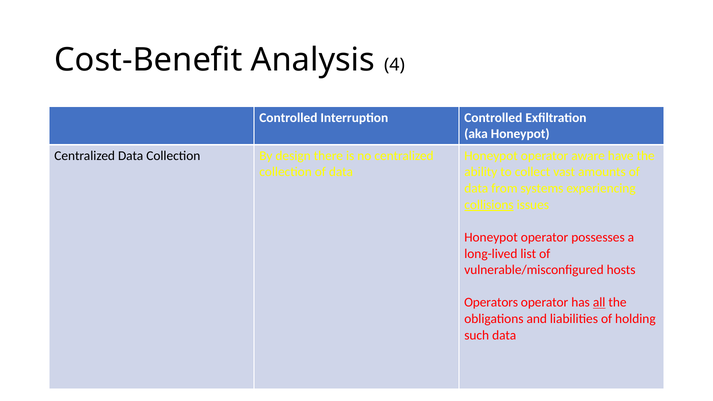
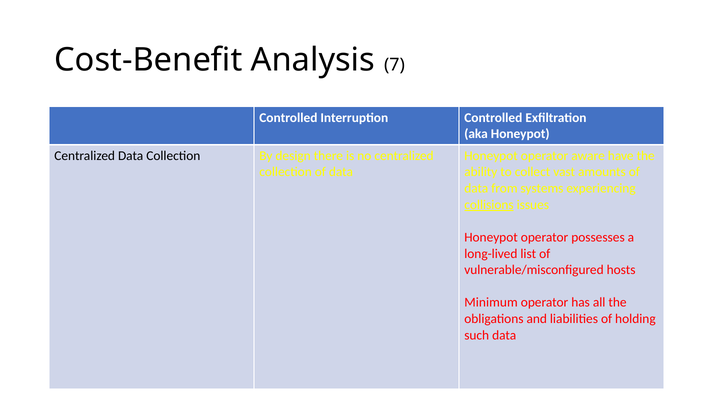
4: 4 -> 7 (394, 65)
Operators: Operators -> Minimum (491, 303)
all underline: present -> none (599, 303)
